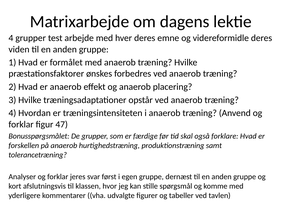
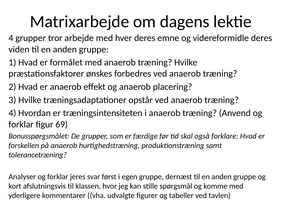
test: test -> tror (55, 38)
47: 47 -> 69 (62, 125)
